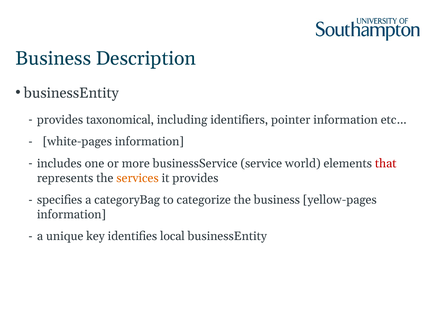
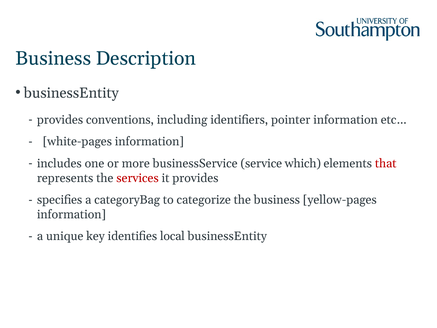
taxonomical: taxonomical -> conventions (120, 120)
world: world -> which (303, 163)
services colour: orange -> red (138, 178)
